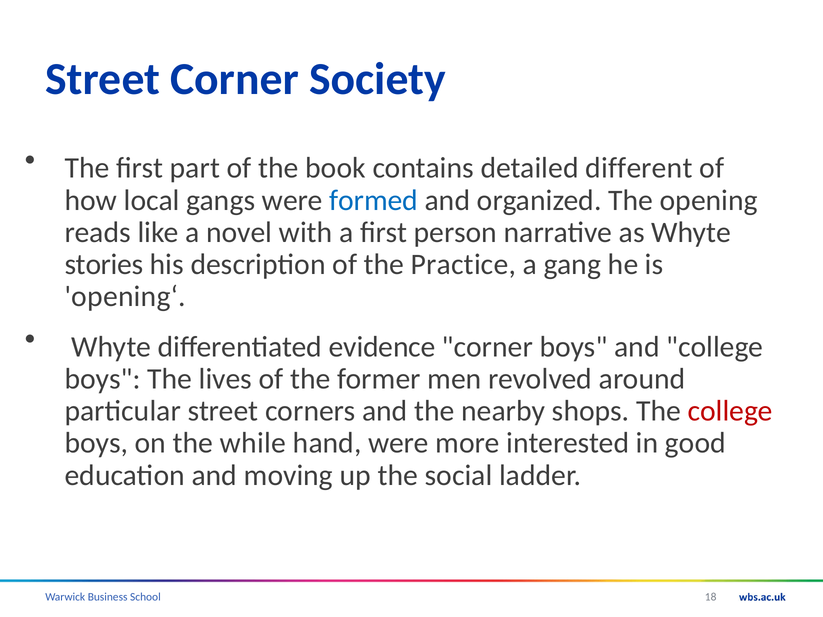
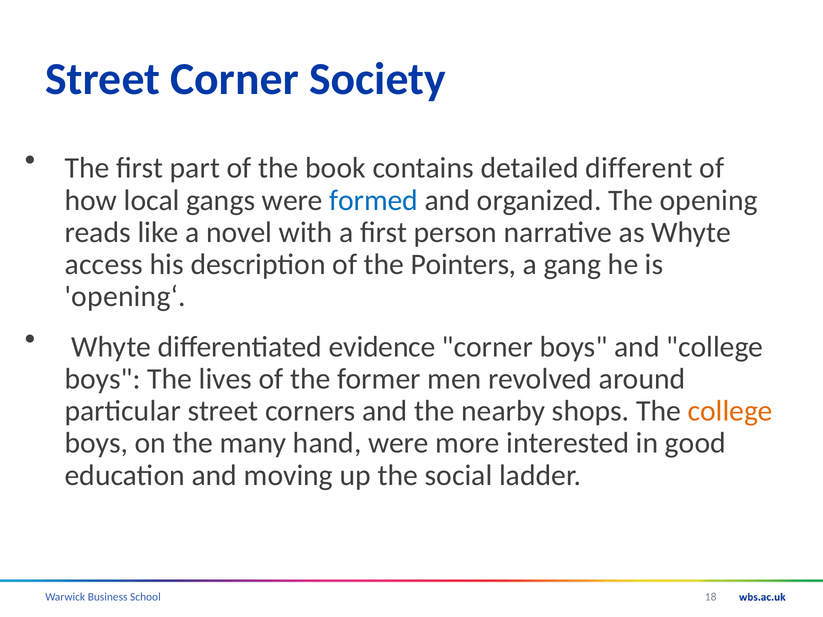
stories: stories -> access (104, 264)
Practice: Practice -> Pointers (464, 264)
college colour: red -> orange (730, 411)
while: while -> many (253, 443)
